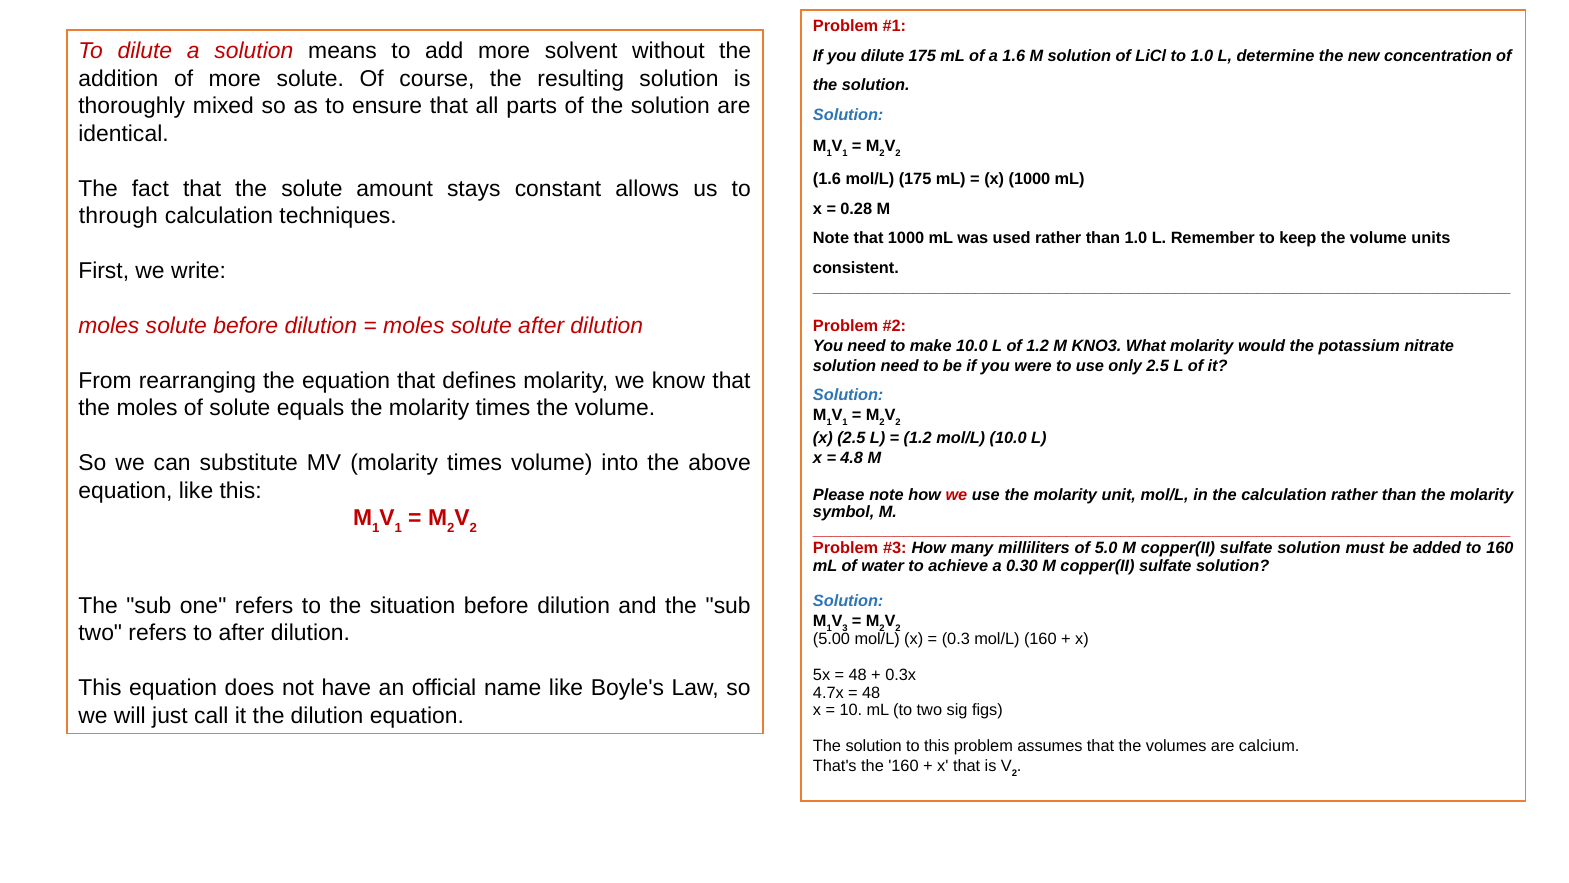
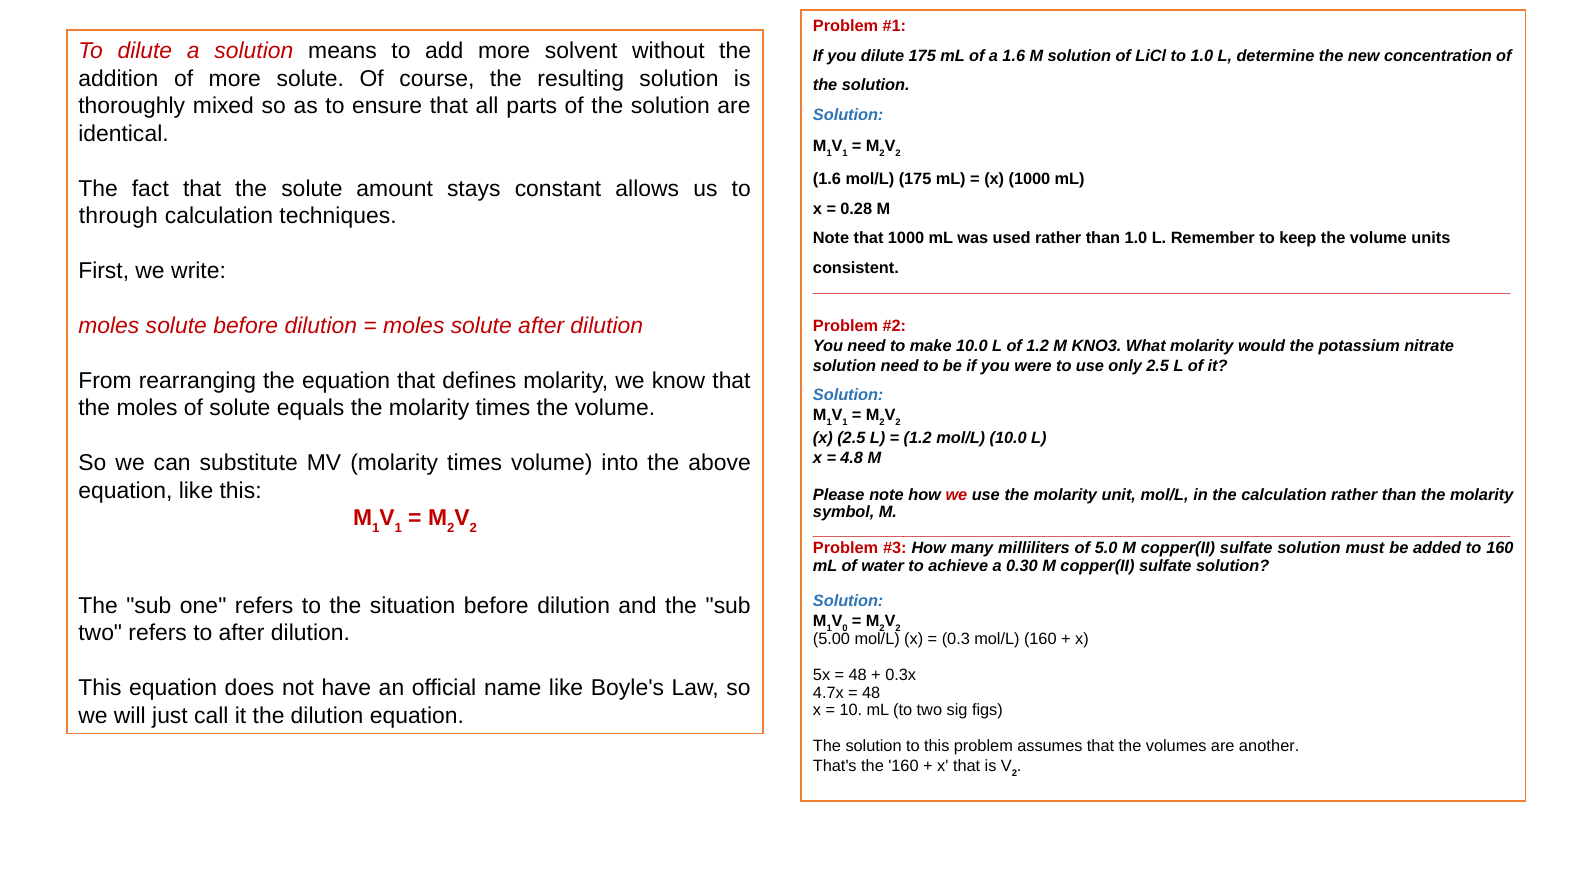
3: 3 -> 0 (845, 628)
calcium: calcium -> another (1269, 745)
